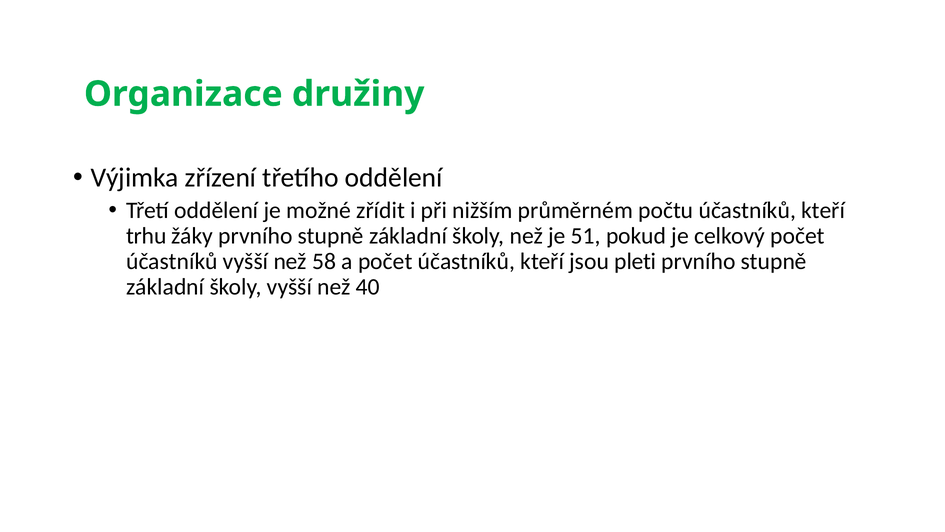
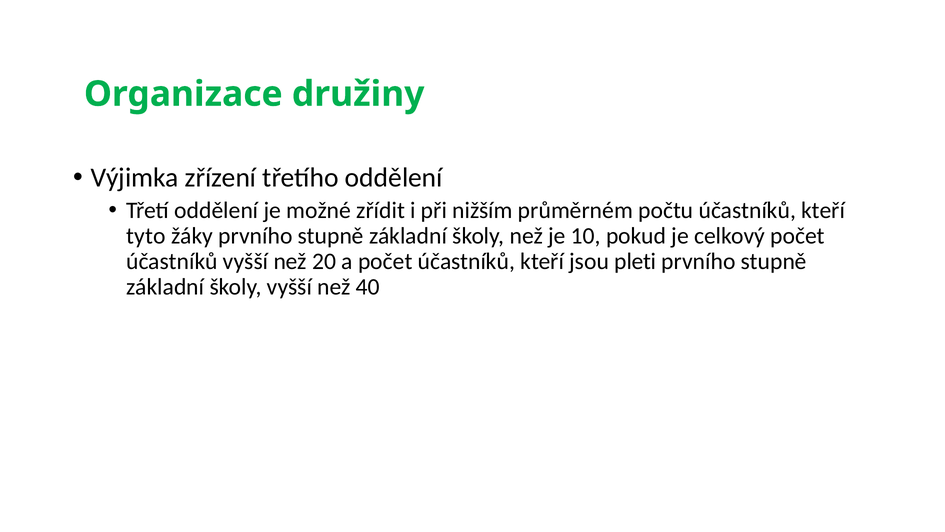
trhu: trhu -> tyto (146, 236)
51: 51 -> 10 (586, 236)
58: 58 -> 20 (324, 261)
